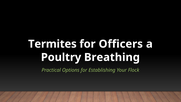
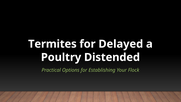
Officers: Officers -> Delayed (121, 44)
Breathing: Breathing -> Distended (112, 57)
